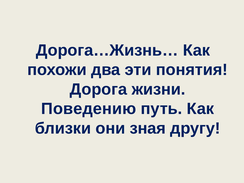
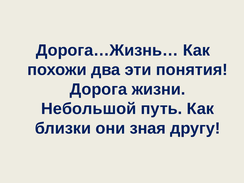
Поведению: Поведению -> Небольшой (89, 109)
